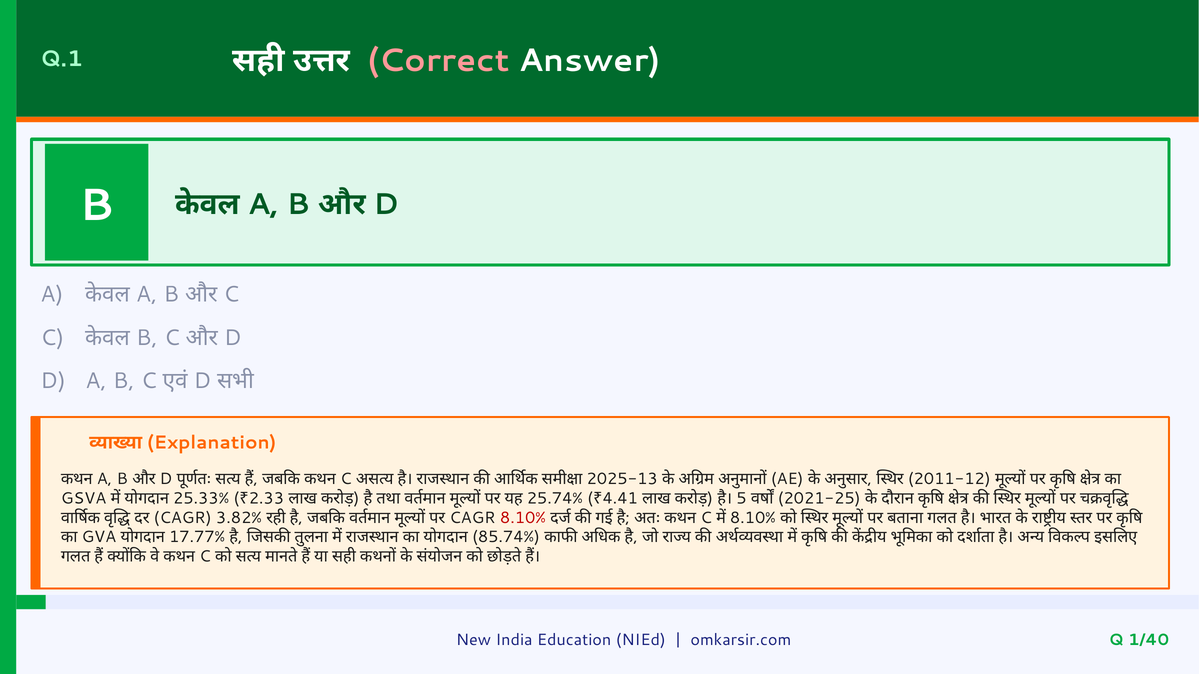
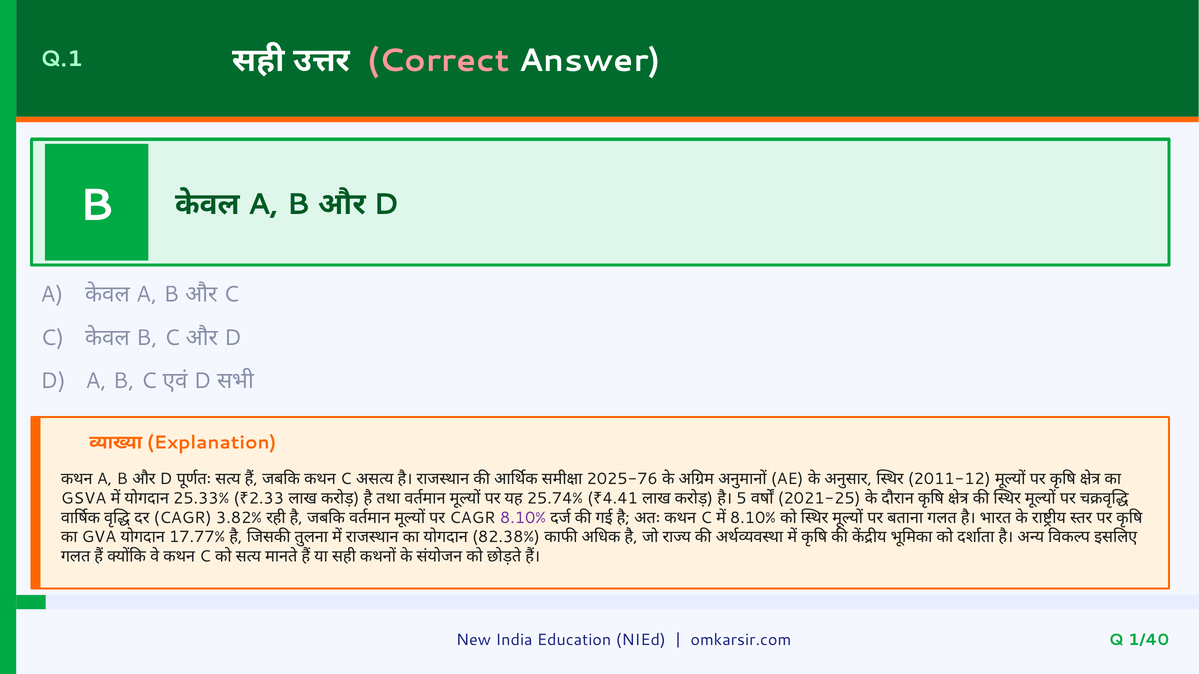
2025-13: 2025-13 -> 2025-76 (622, 479)
8.10% colour: red -> purple (523, 518)
85.74%: 85.74% -> 82.38% (506, 537)
